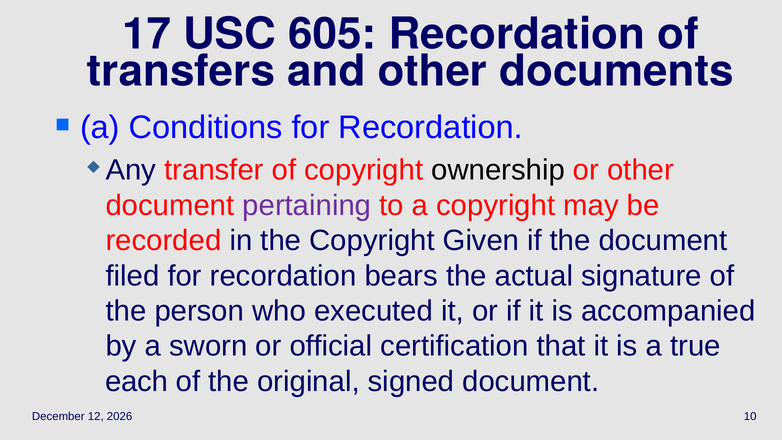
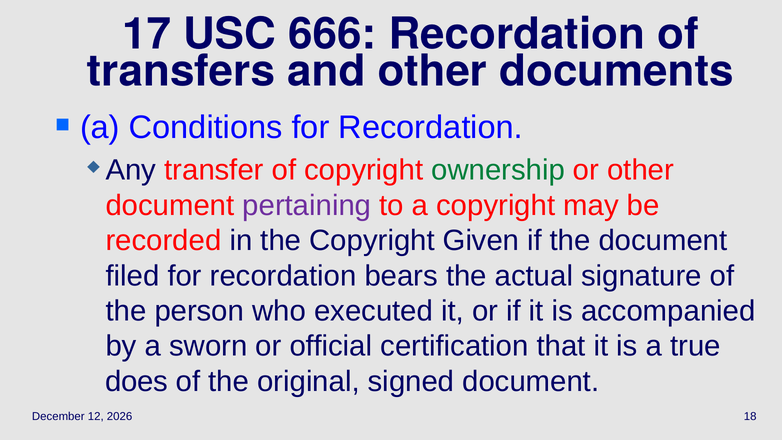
605: 605 -> 666 (332, 34)
ownership colour: black -> green (498, 170)
each: each -> does (137, 381)
10: 10 -> 18 (750, 416)
